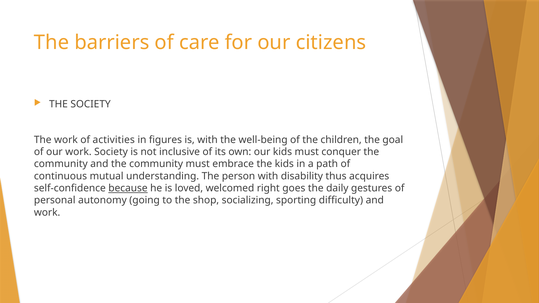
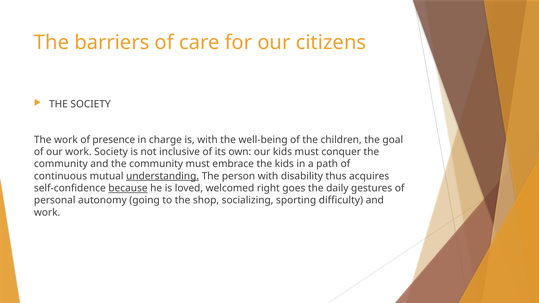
activities: activities -> presence (114, 140)
figures: figures -> charge (165, 140)
understanding underline: none -> present (163, 176)
